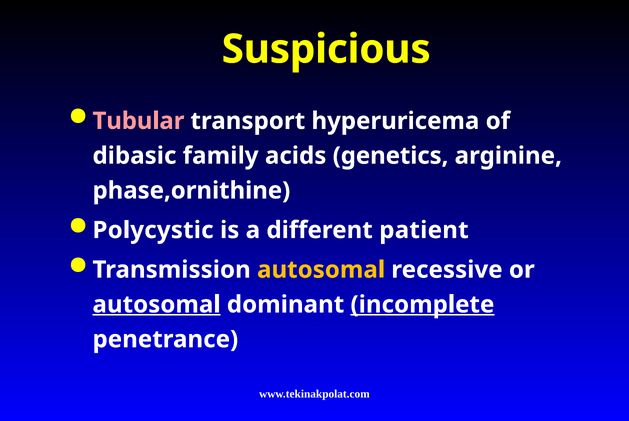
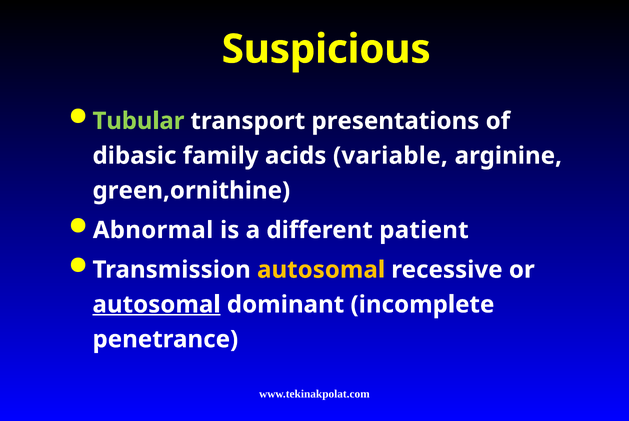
Tubular colour: pink -> light green (138, 121)
hyperuricema: hyperuricema -> presentations (395, 121)
genetics: genetics -> variable (390, 156)
phase,ornithine: phase,ornithine -> green,ornithine (191, 190)
Polycystic: Polycystic -> Abnormal (153, 230)
incomplete underline: present -> none (422, 304)
